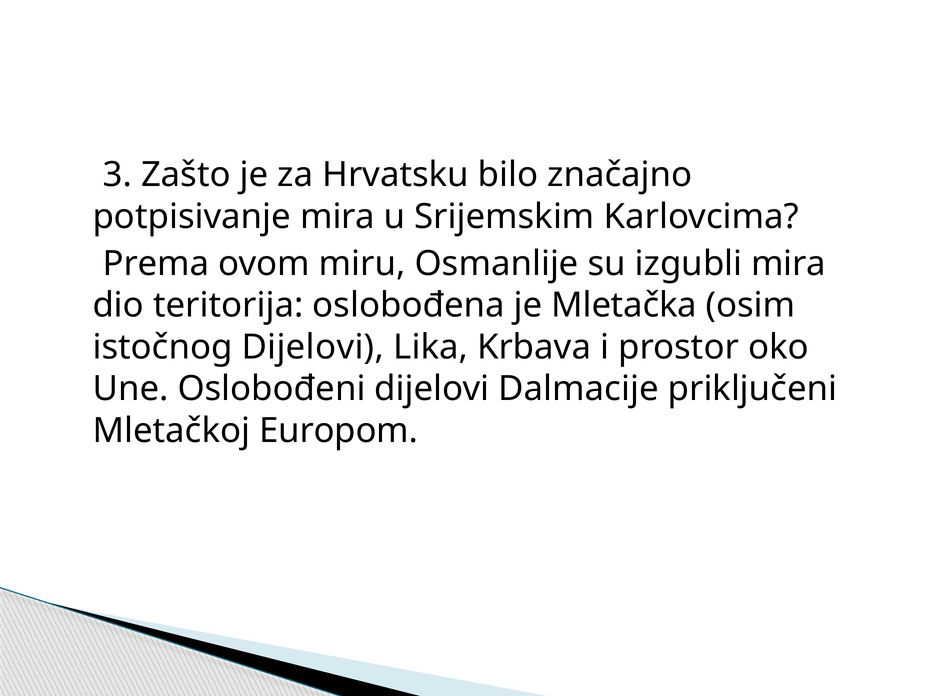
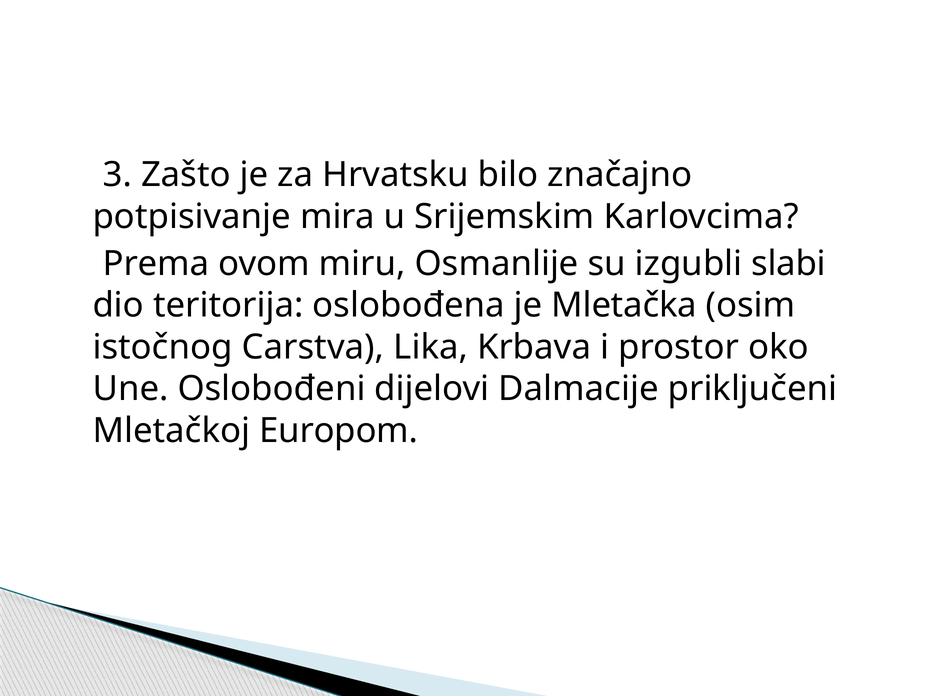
izgubli mira: mira -> slabi (788, 264)
istočnog Dijelovi: Dijelovi -> Carstva (313, 347)
